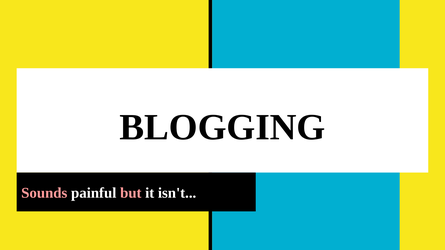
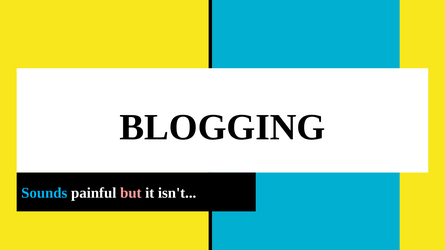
Sounds colour: pink -> light blue (44, 193)
